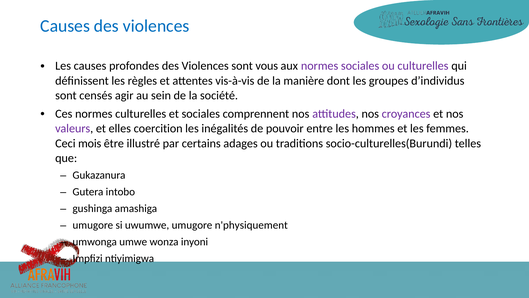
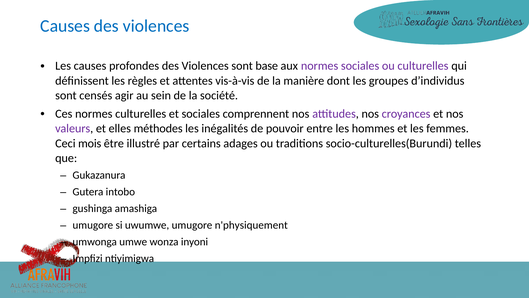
vous: vous -> base (267, 66)
coercition: coercition -> méthodes (158, 128)
